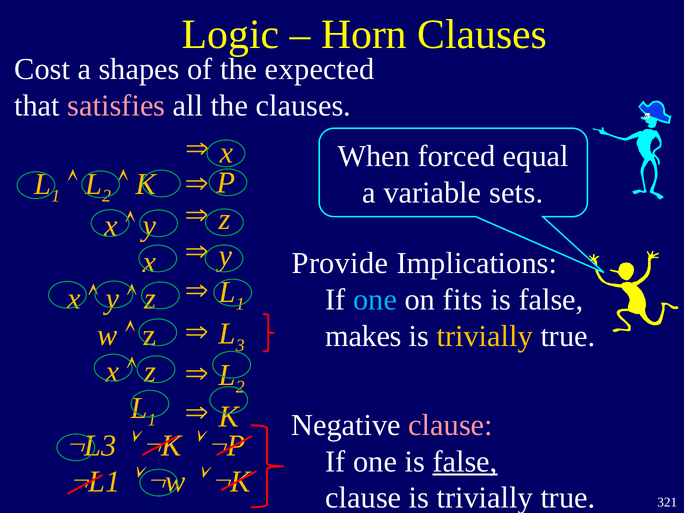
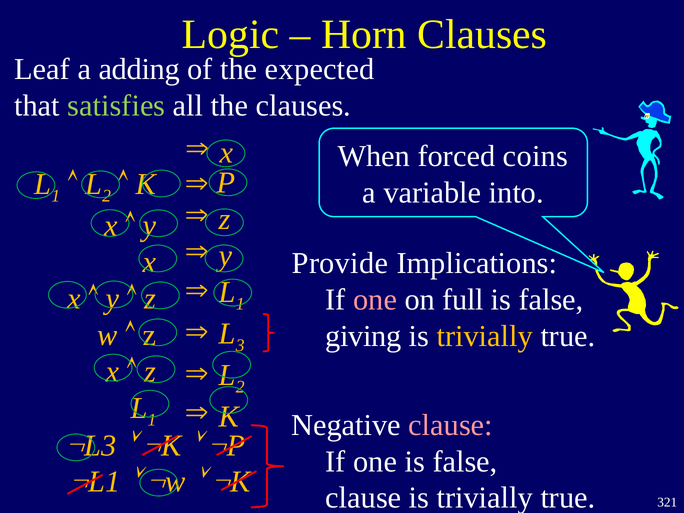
Cost: Cost -> Leaf (42, 69)
shapes: shapes -> adding (139, 69)
satisfies colour: pink -> light green (116, 106)
equal: equal -> coins (536, 156)
sets: sets -> into (516, 193)
one colour: light blue -> pink (375, 300)
fits: fits -> full (463, 300)
makes: makes -> giving (364, 336)
false underline: present -> none (465, 461)
